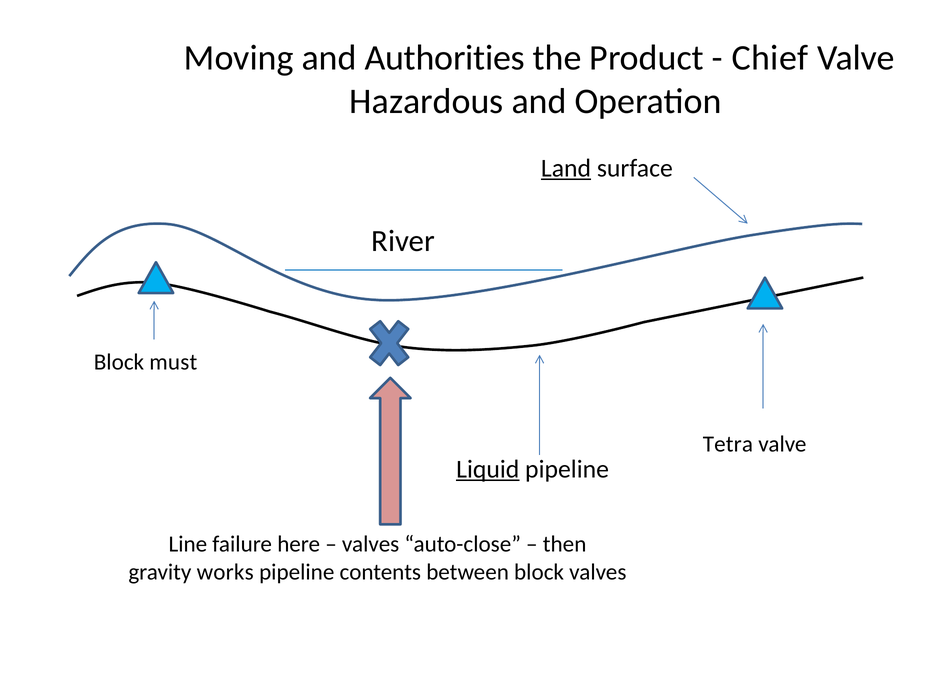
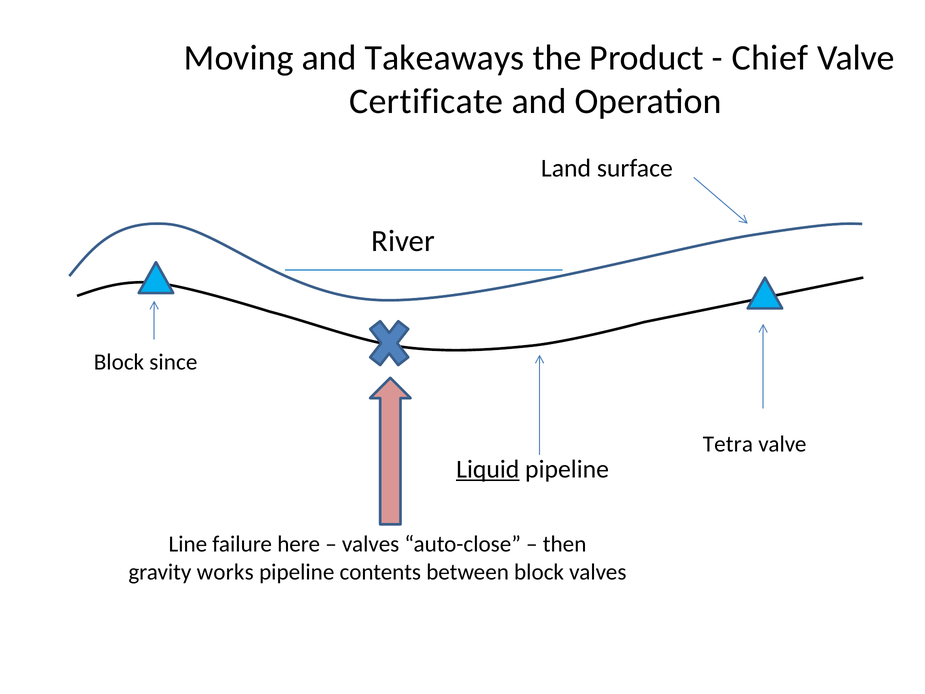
Authorities: Authorities -> Takeaways (445, 58)
Hazardous: Hazardous -> Certificate (426, 101)
Land underline: present -> none (566, 168)
must: must -> since (173, 362)
